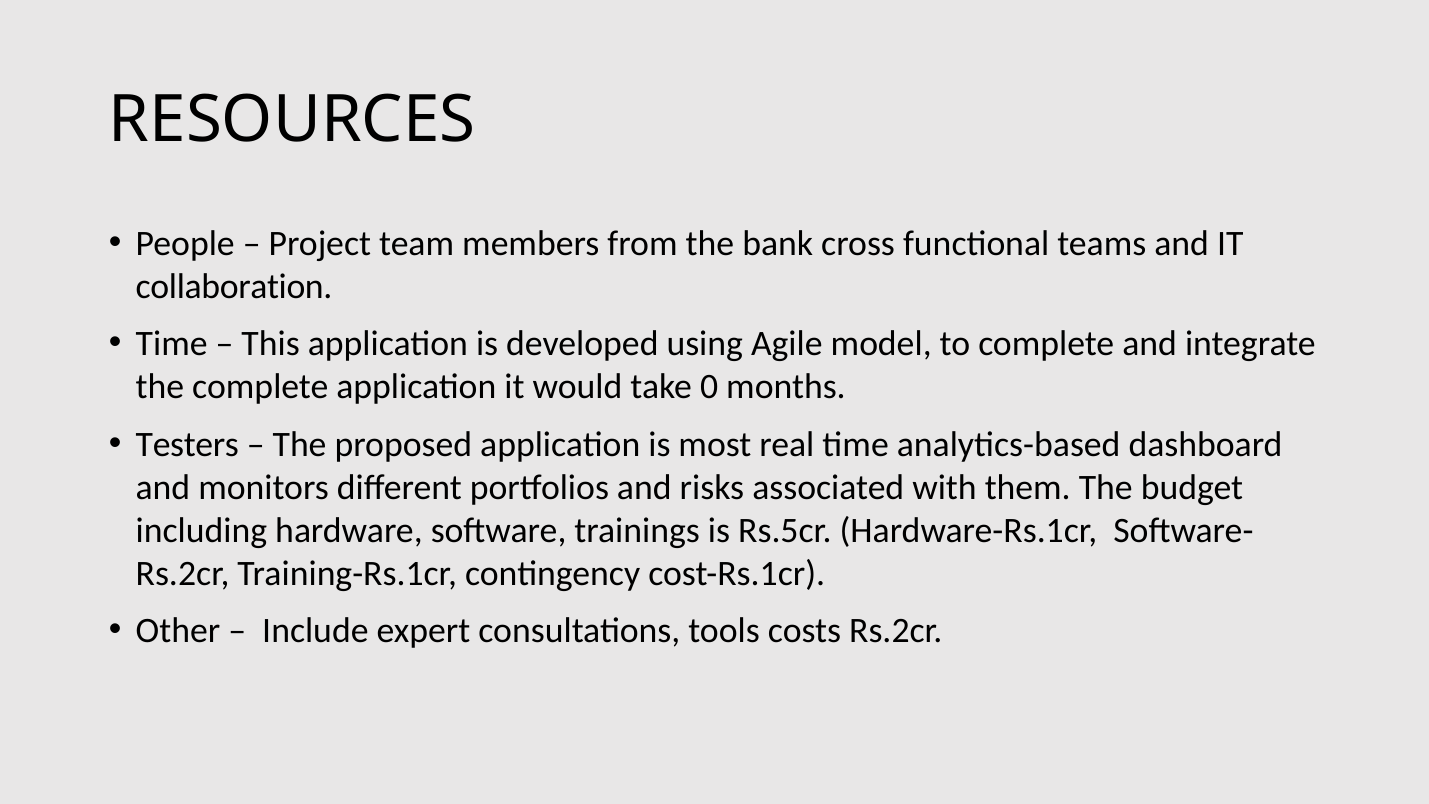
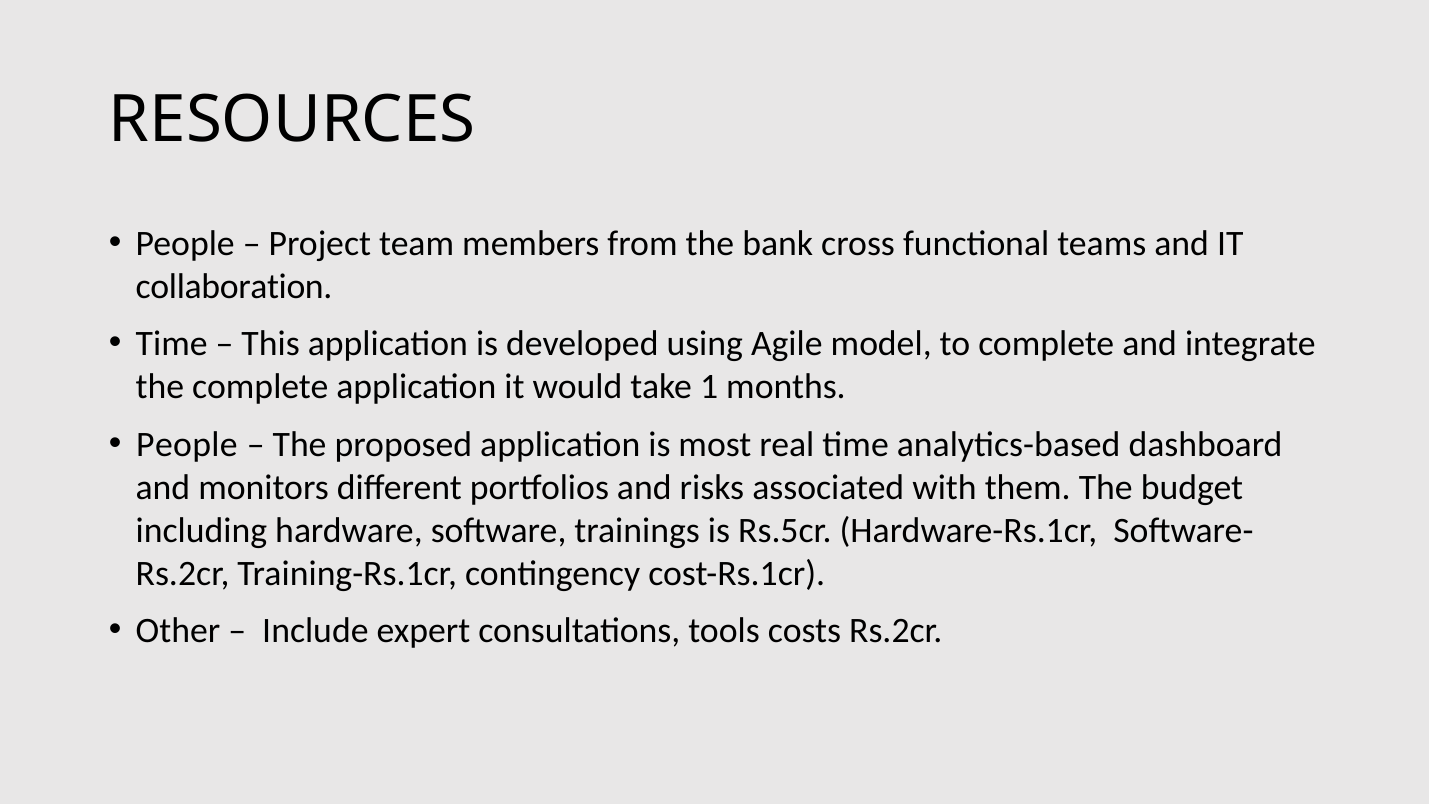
0: 0 -> 1 (709, 387)
Testers: Testers -> People (187, 445)
